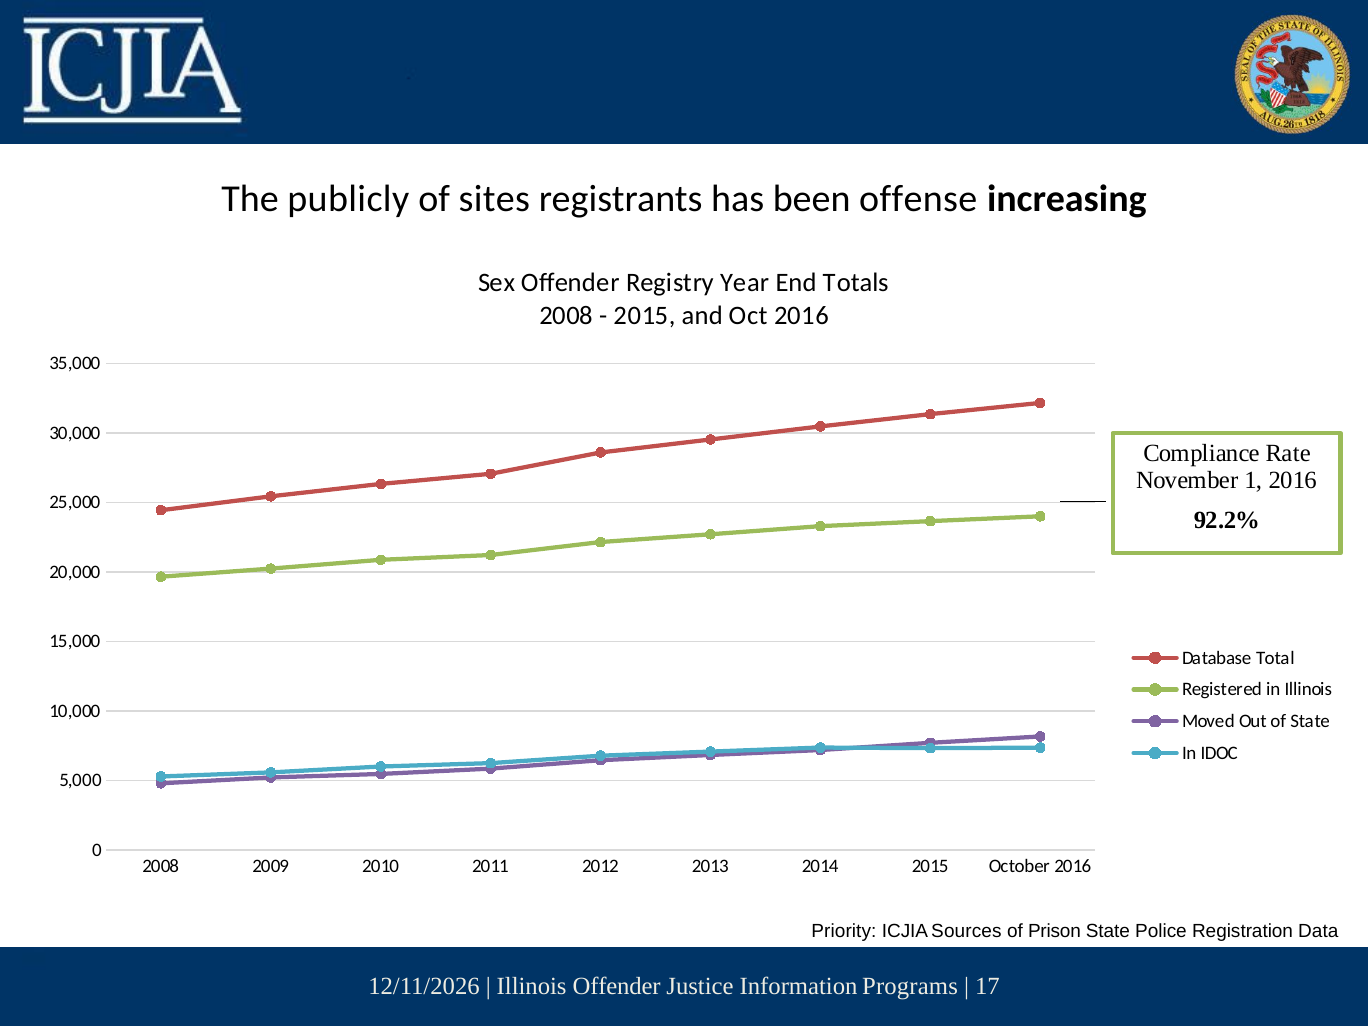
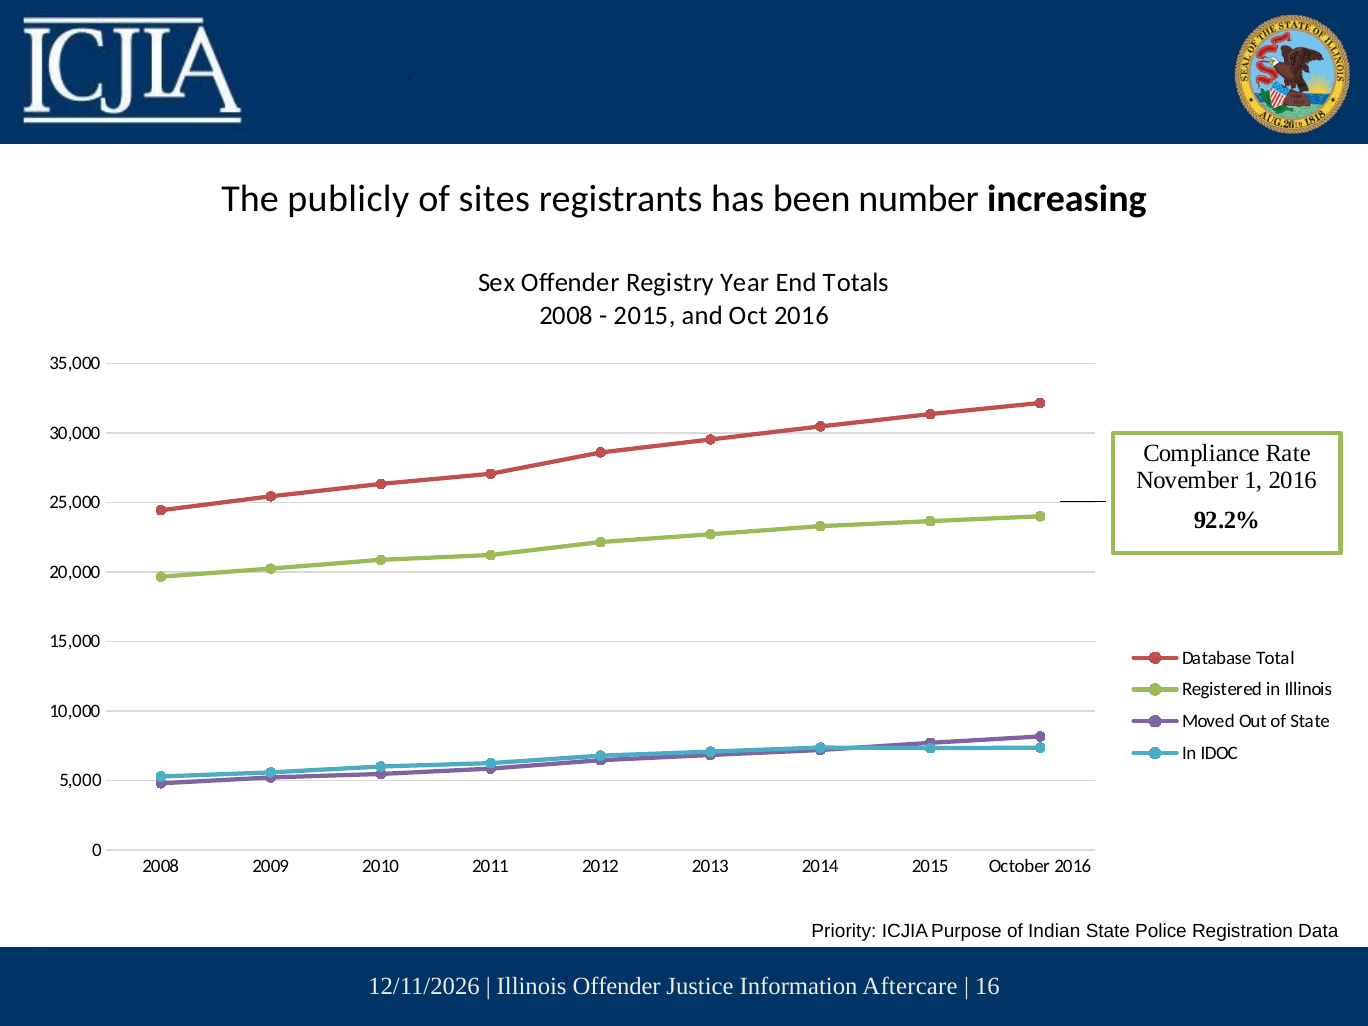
offense: offense -> number (919, 199)
Sources: Sources -> Purpose (967, 931)
Prison: Prison -> Indian (1054, 931)
Programs: Programs -> Aftercare (910, 987)
17: 17 -> 16 (987, 987)
